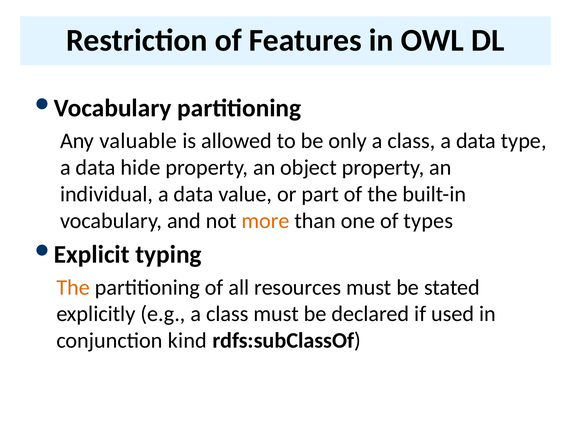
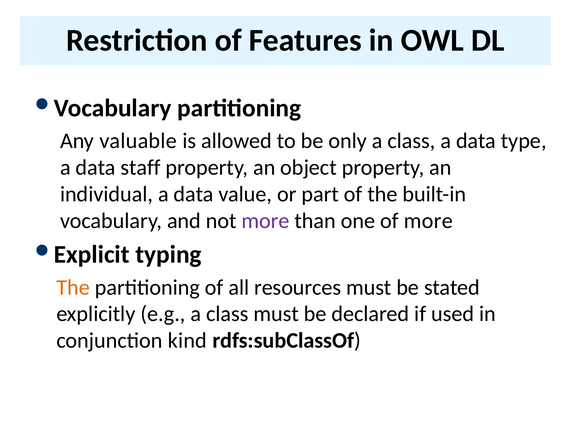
hide: hide -> staff (141, 168)
more colour: orange -> purple (266, 221)
of types: types -> more (428, 221)
